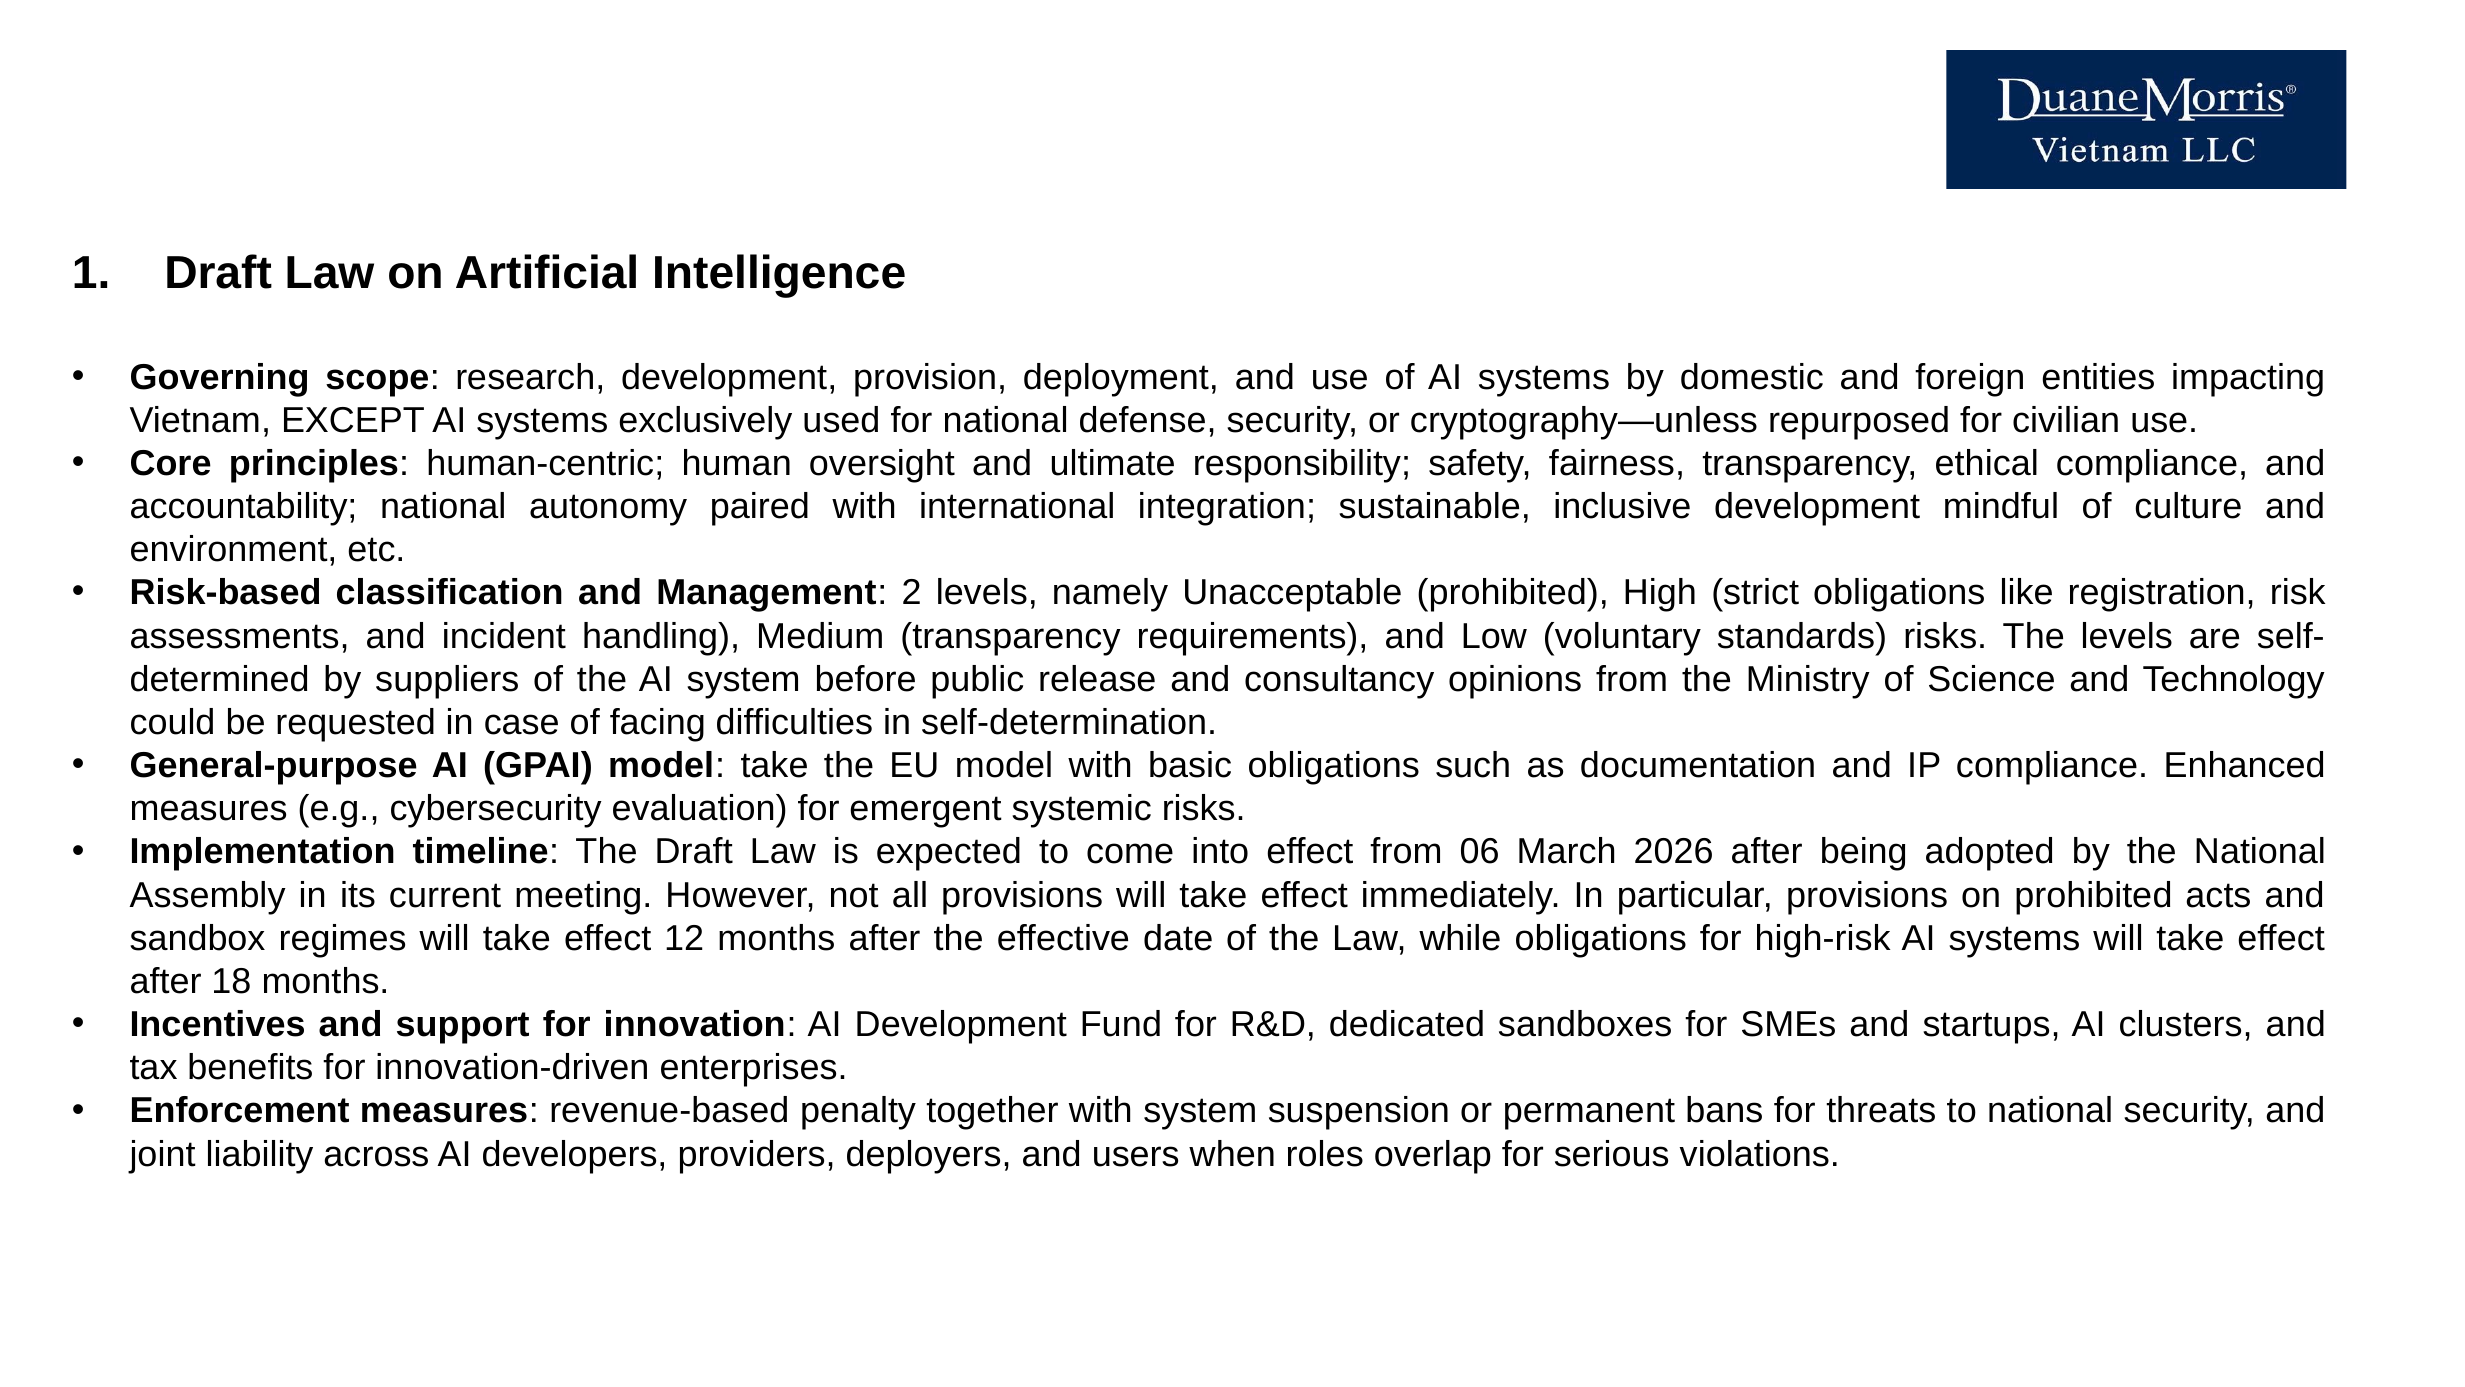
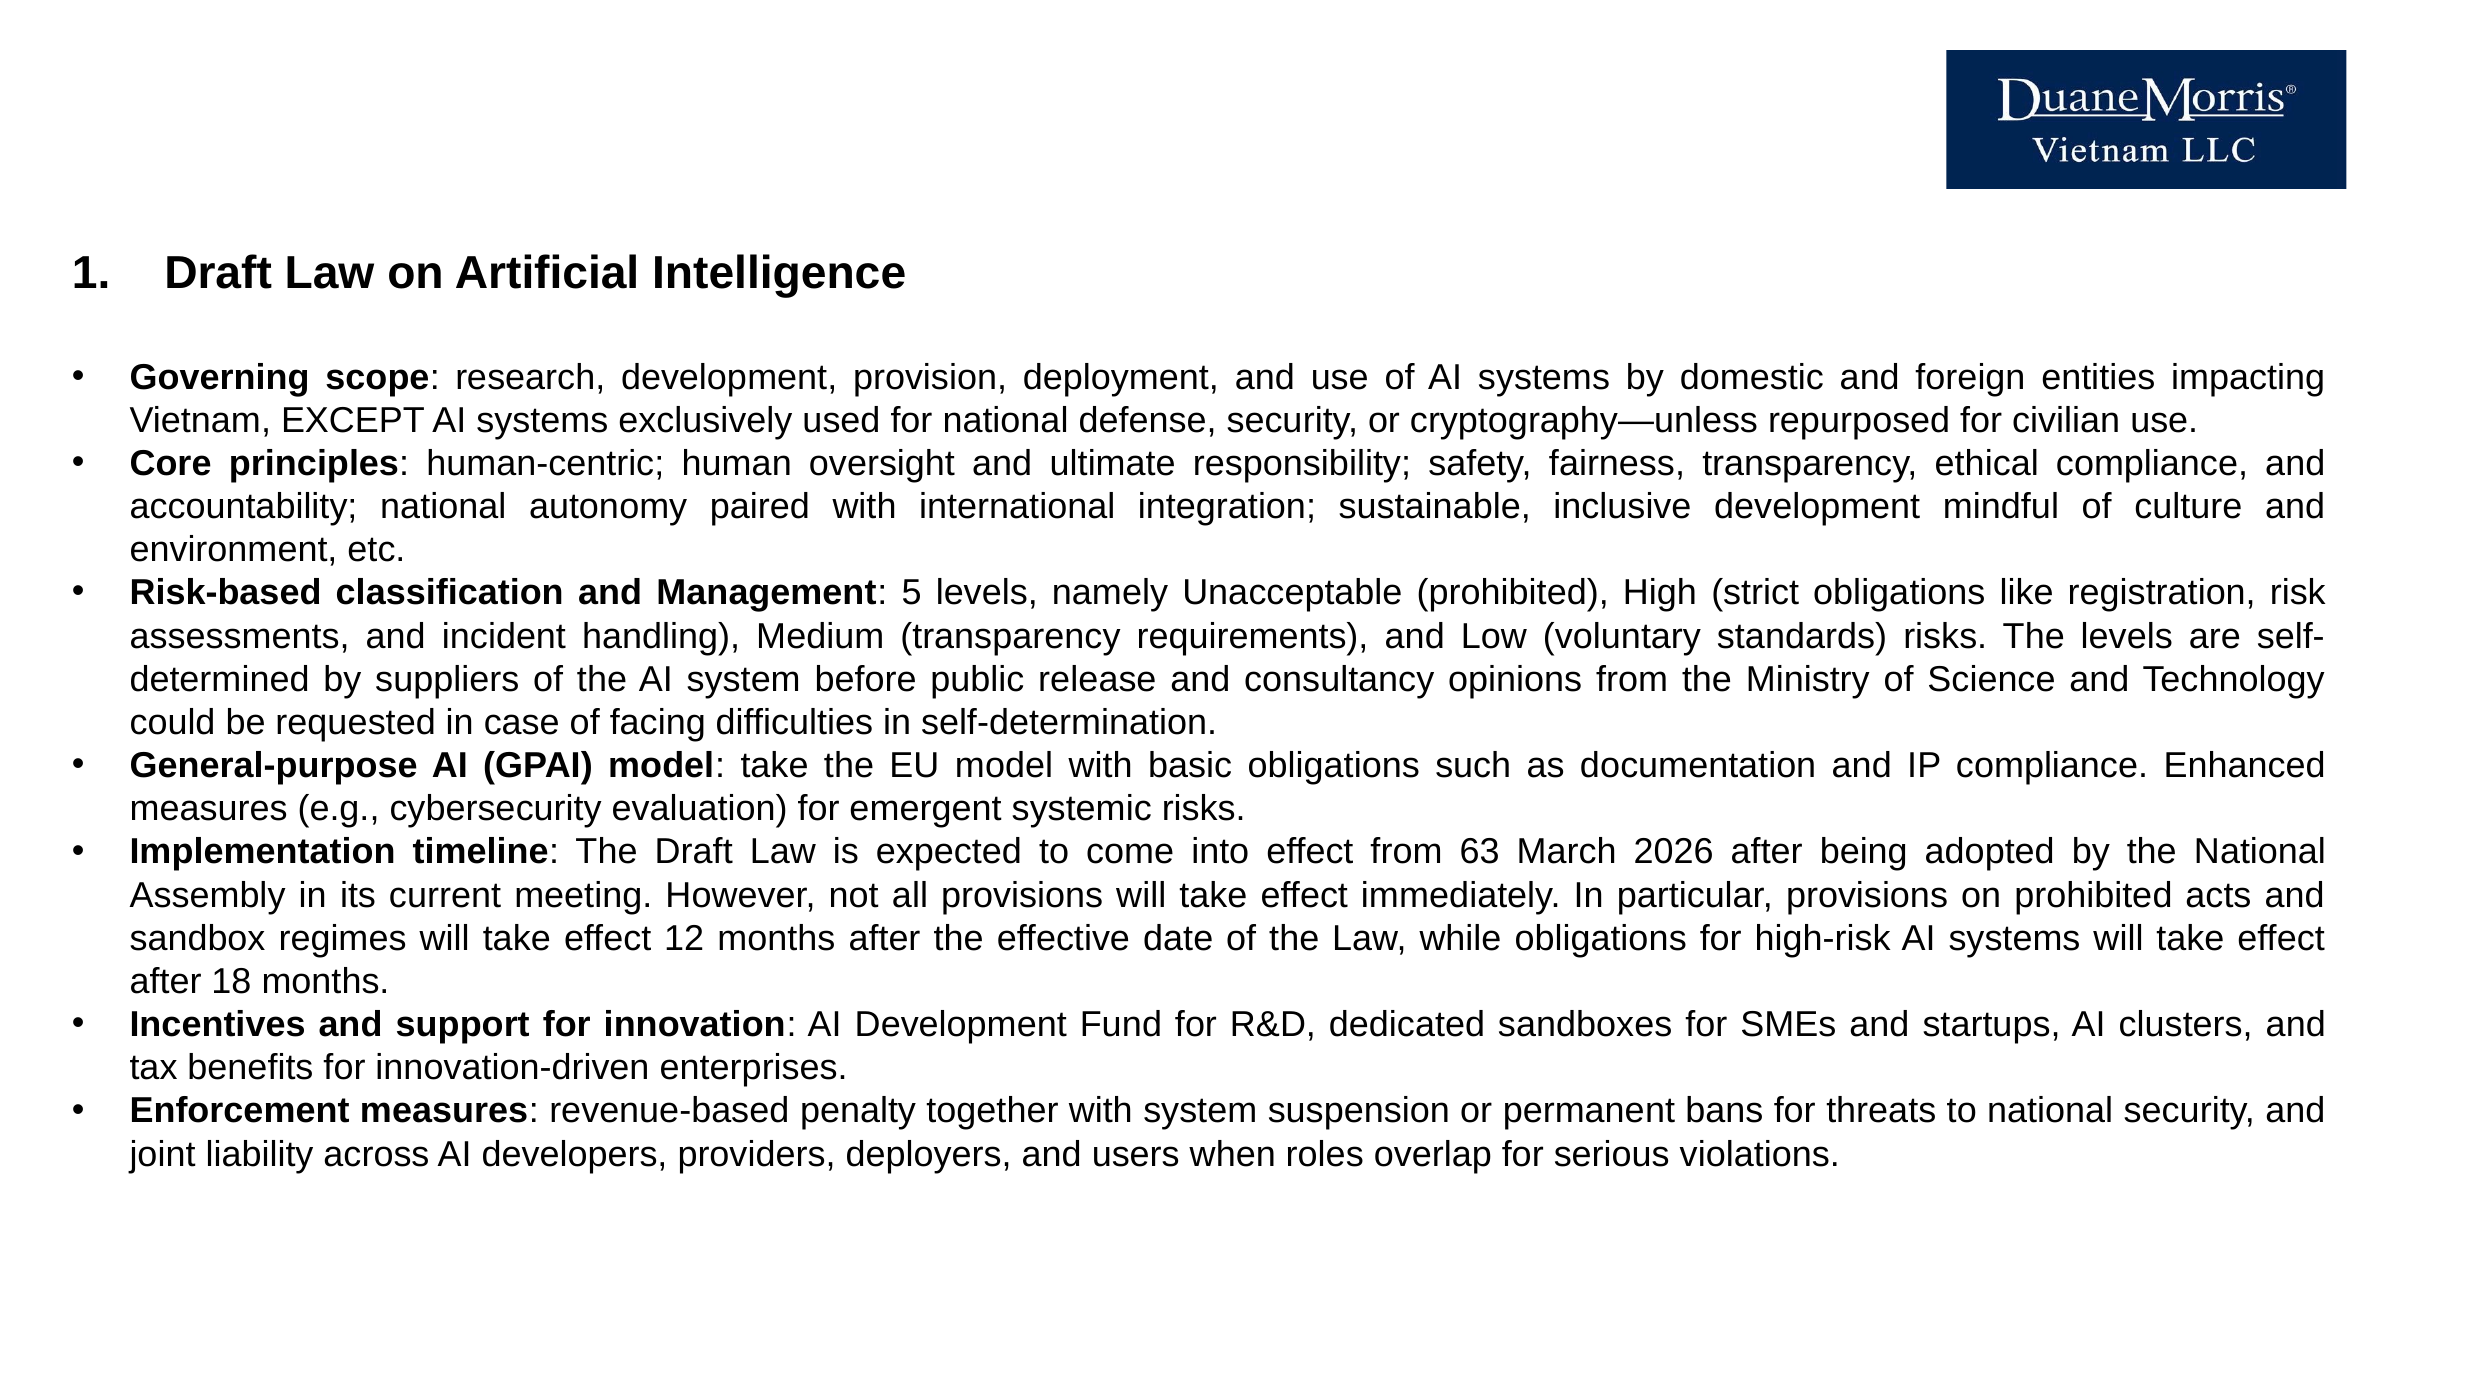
2: 2 -> 5 (912, 593)
06: 06 -> 63 (1480, 852)
